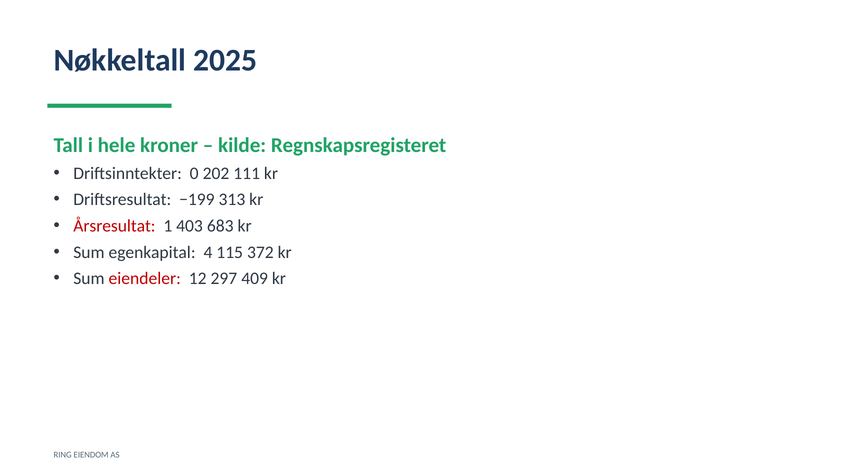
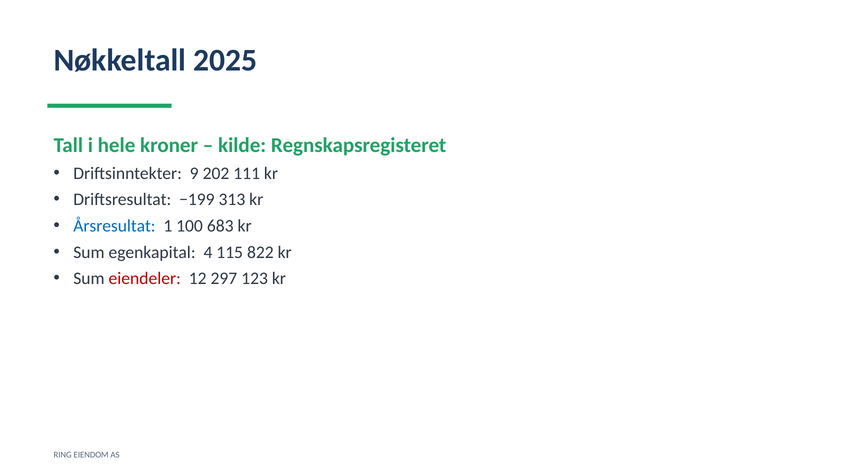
0: 0 -> 9 (194, 173)
Årsresultat colour: red -> blue (114, 226)
403: 403 -> 100 (190, 226)
372: 372 -> 822 (260, 252)
409: 409 -> 123 (255, 278)
